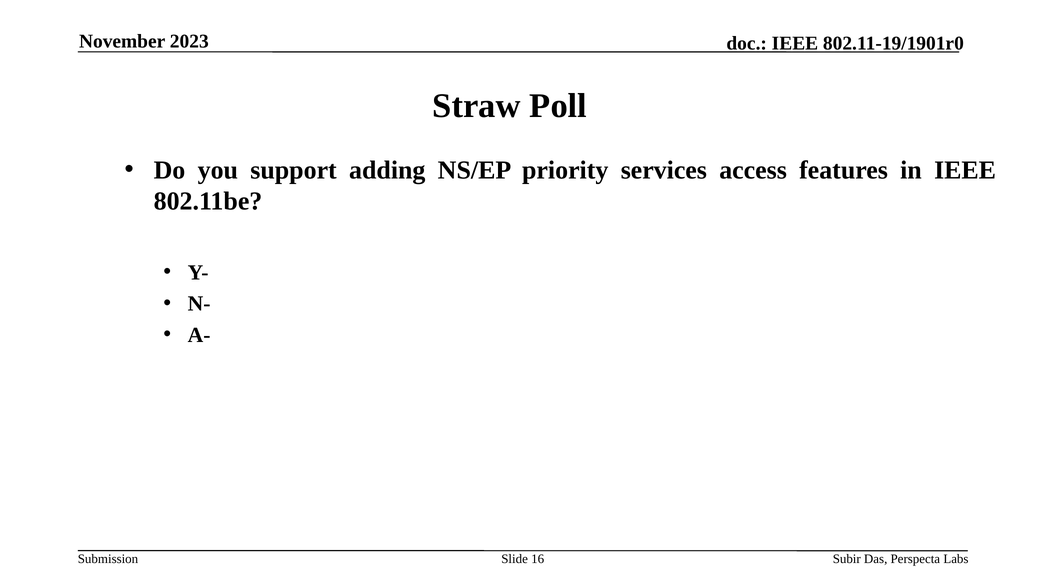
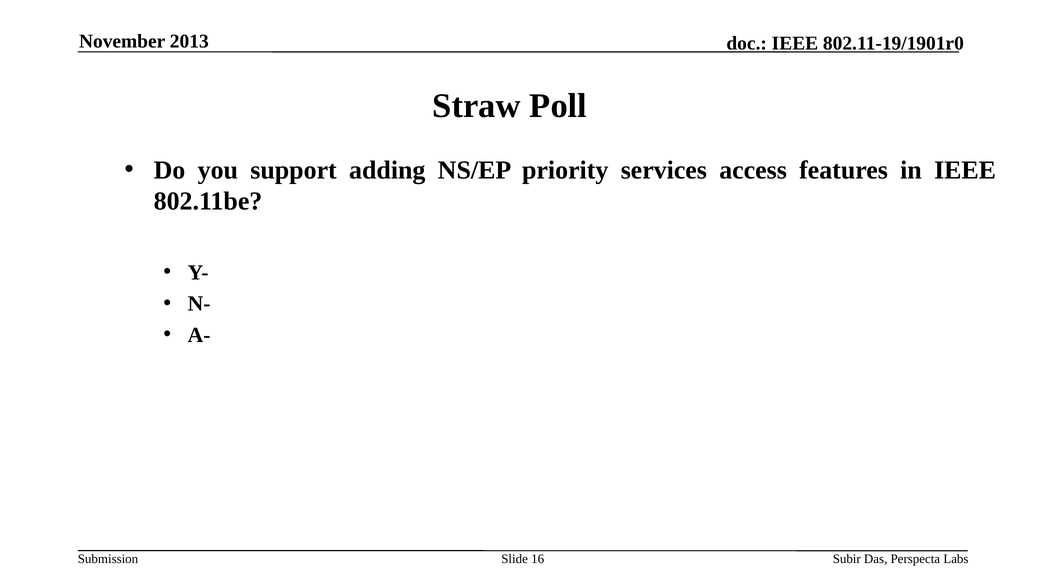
2023: 2023 -> 2013 (189, 41)
